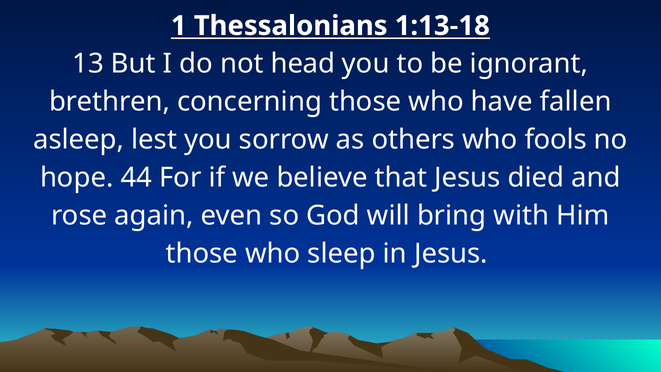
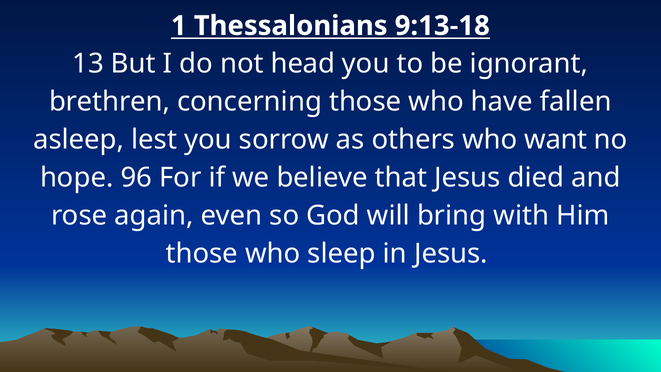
1:13-18: 1:13-18 -> 9:13-18 (442, 26)
fools: fools -> want (556, 140)
44: 44 -> 96 (136, 178)
